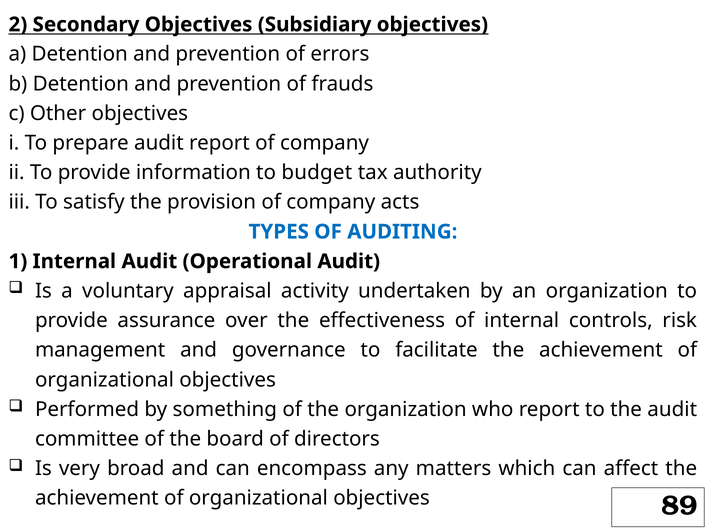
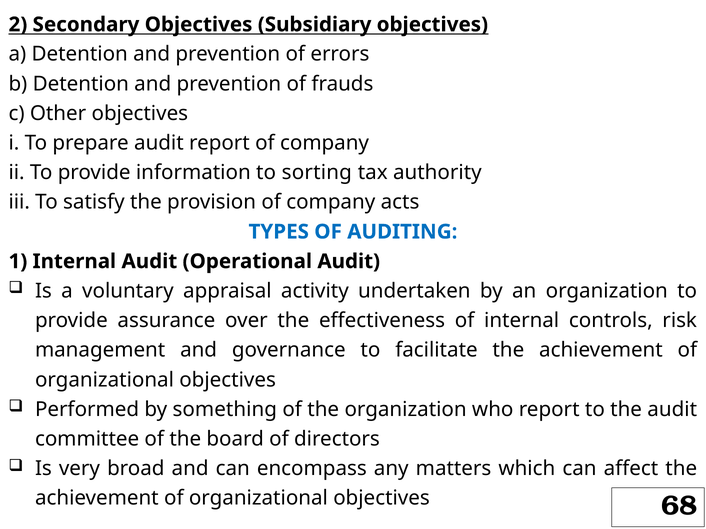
budget: budget -> sorting (317, 173)
89: 89 -> 68 (679, 506)
